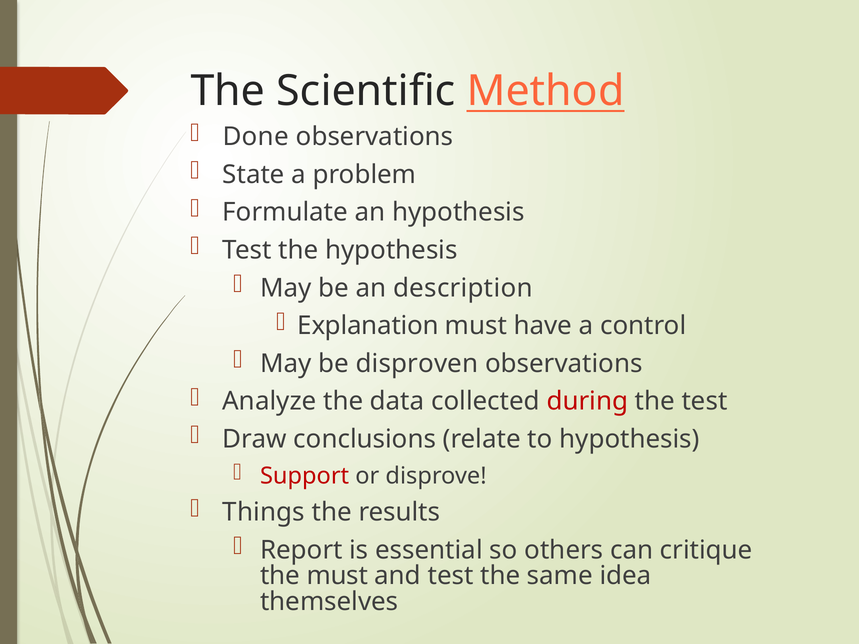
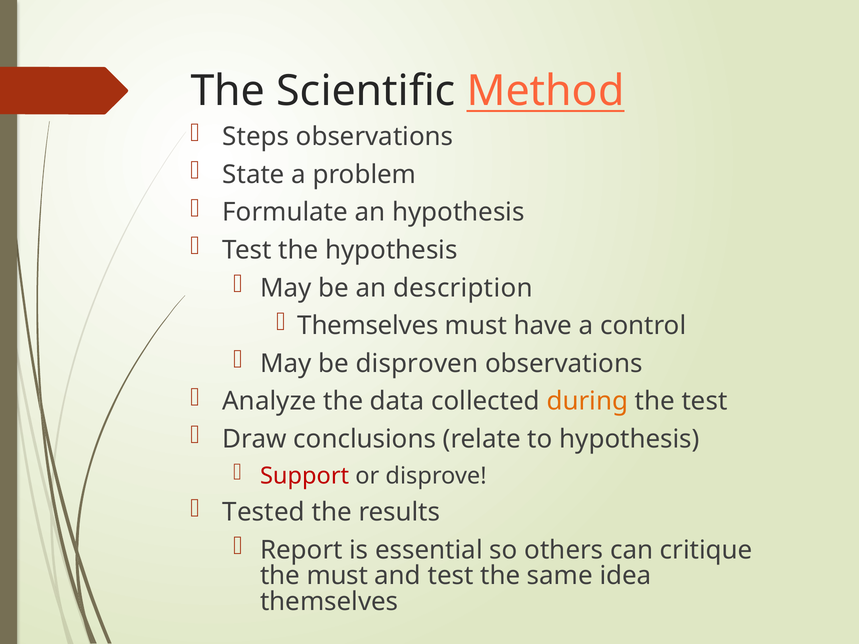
Done: Done -> Steps (256, 137)
Explanation: Explanation -> Themselves (368, 326)
during colour: red -> orange (587, 401)
Things: Things -> Tested (264, 512)
